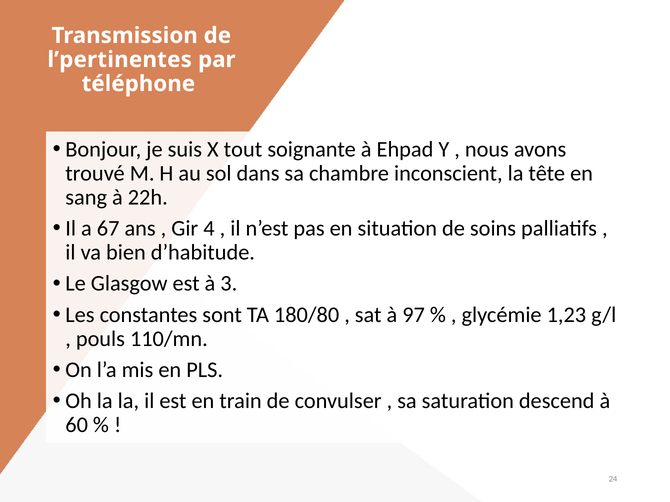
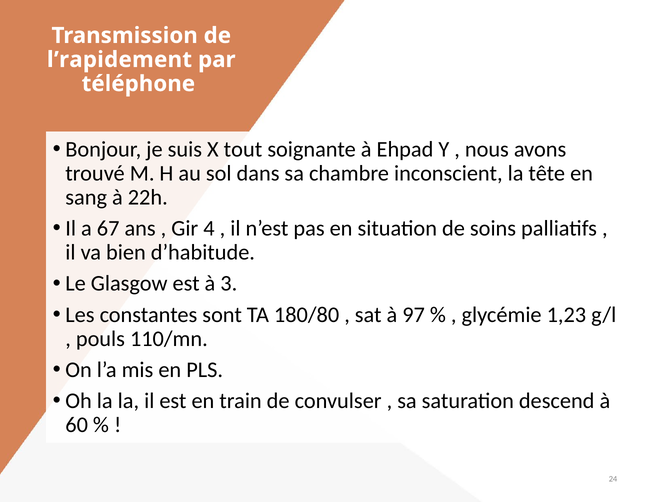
l’pertinentes: l’pertinentes -> l’rapidement (120, 60)
